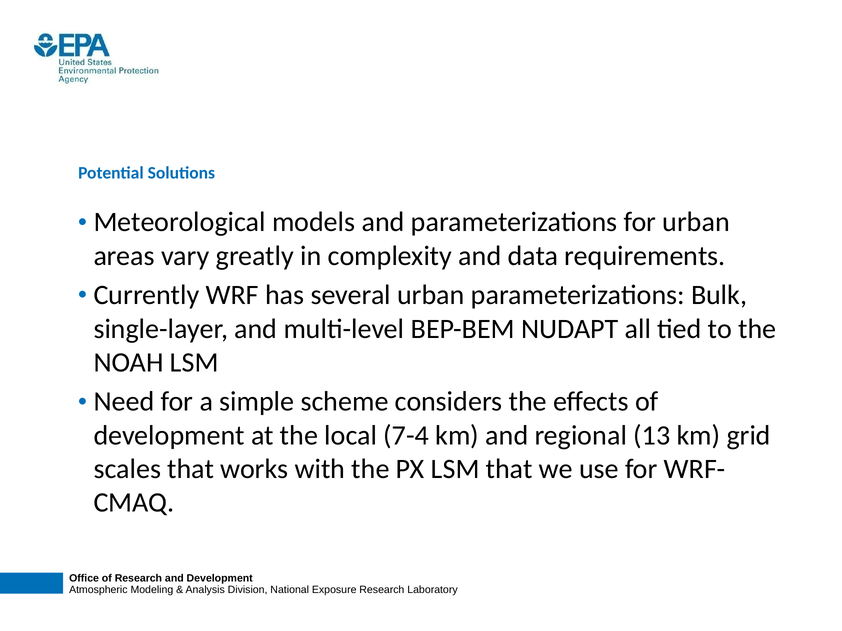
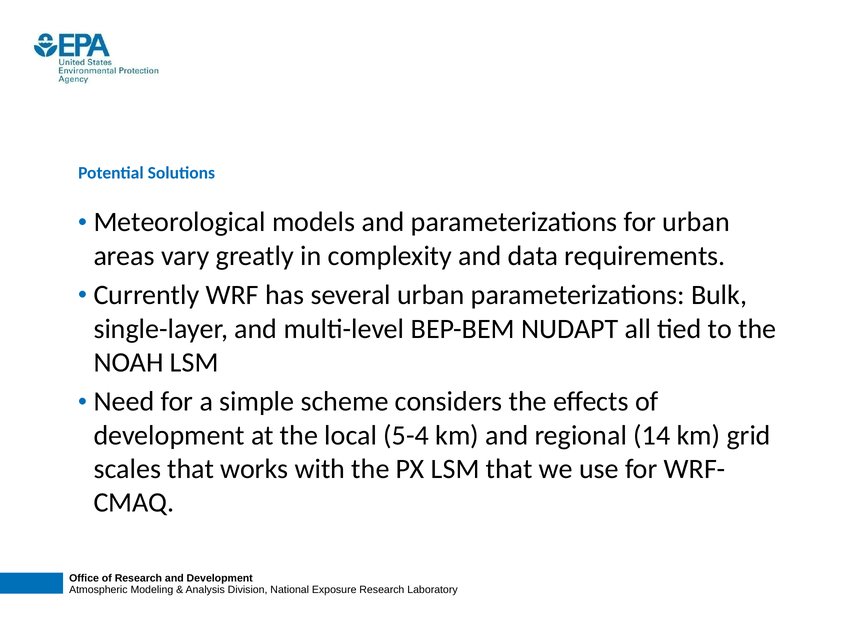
7-4: 7-4 -> 5-4 (406, 436)
13: 13 -> 14 (652, 436)
